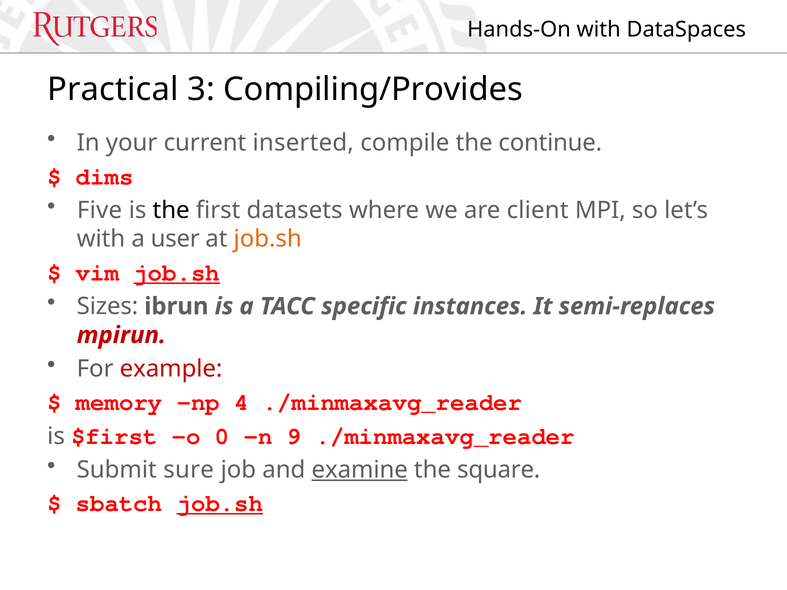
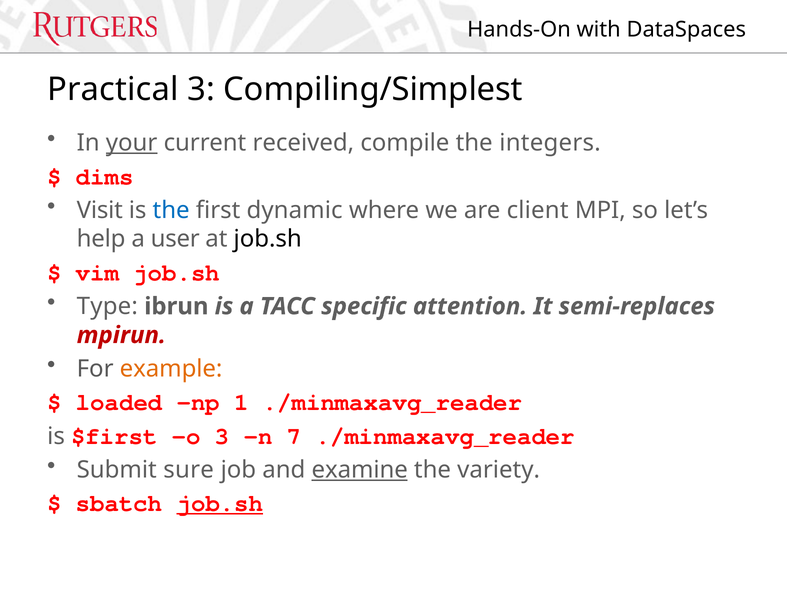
Compiling/Provides: Compiling/Provides -> Compiling/Simplest (373, 90)
your underline: none -> present (132, 143)
inserted: inserted -> received (303, 143)
continue: continue -> integers (550, 143)
Five: Five -> Visit (100, 210)
the colour: black -> blue (171, 210)
datasets: datasets -> dynamic (295, 210)
with: with -> help (101, 239)
job.sh colour: orange -> black (268, 239)
job.sh underline: present -> none (177, 273)
Sizes: Sizes -> Type (107, 306)
instances: instances -> attention (470, 306)
example colour: red -> orange (171, 369)
memory: memory -> loaded (119, 403)
4: 4 -> 1 (241, 403)
o 0: 0 -> 3 (222, 436)
9: 9 -> 7 (294, 436)
square: square -> variety (499, 470)
